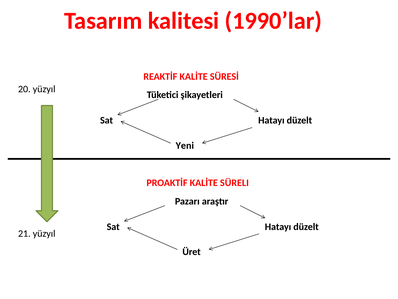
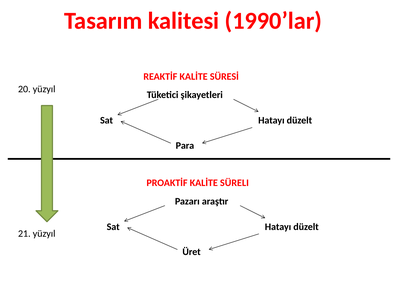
Yeni: Yeni -> Para (185, 145)
